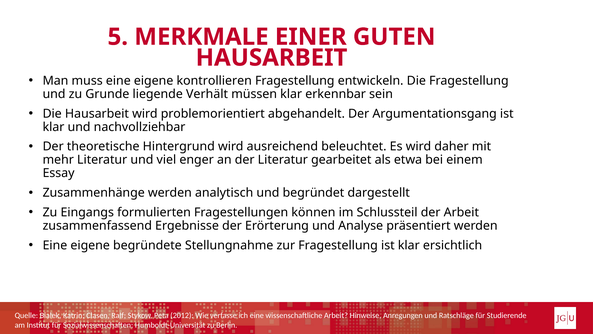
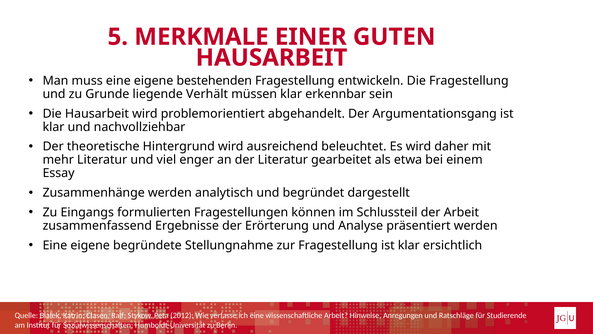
kontrollieren: kontrollieren -> bestehenden (214, 81)
